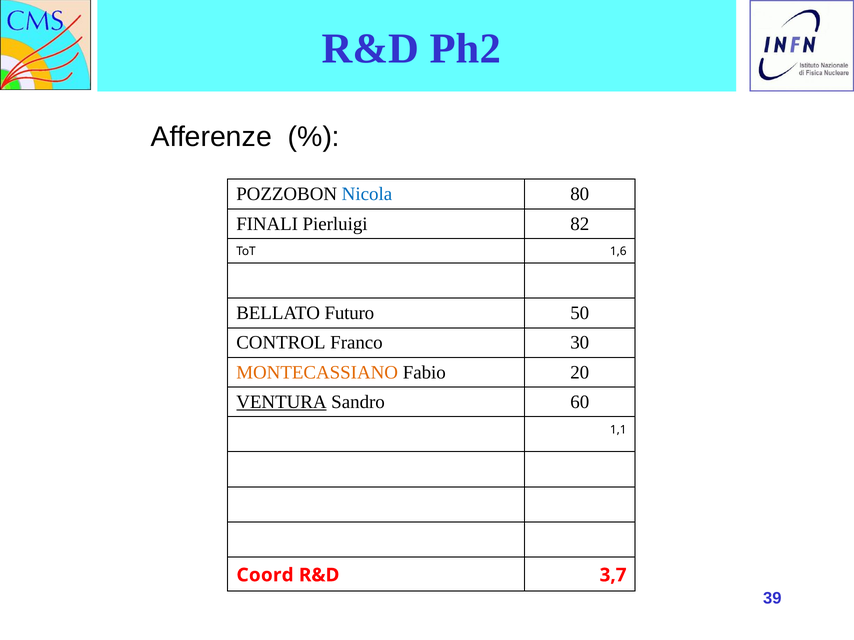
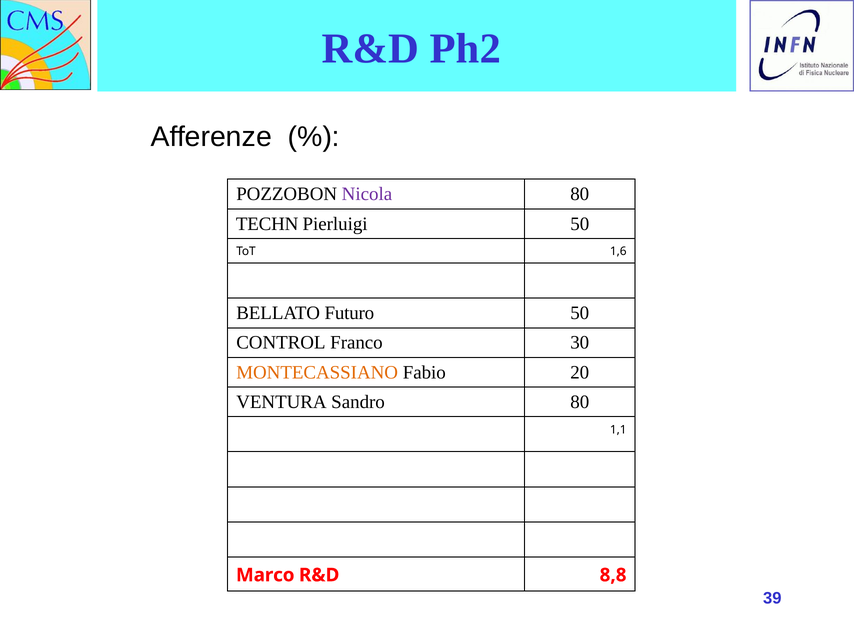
Nicola colour: blue -> purple (367, 194)
FINALI: FINALI -> TECHN (267, 224)
Pierluigi 82: 82 -> 50 (580, 224)
VENTURA underline: present -> none (281, 402)
Sandro 60: 60 -> 80 (580, 402)
Coord: Coord -> Marco (265, 576)
3,7: 3,7 -> 8,8 (613, 576)
